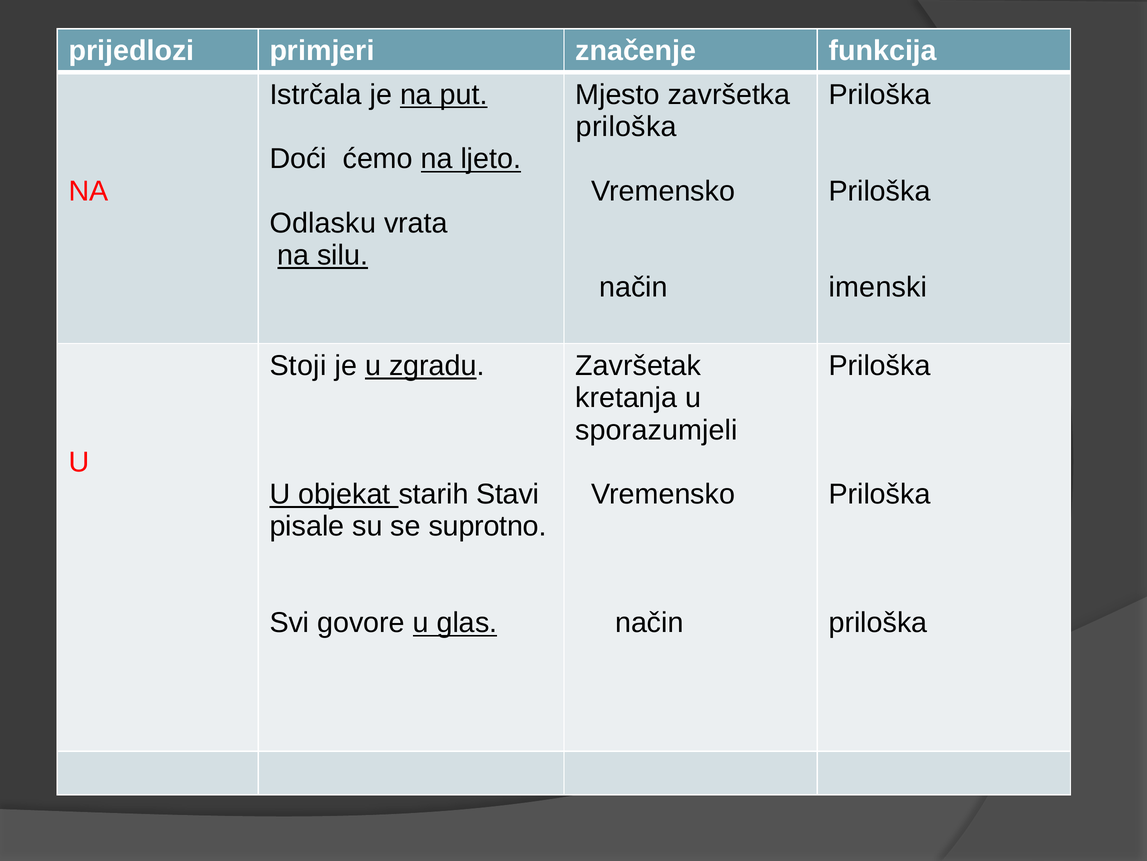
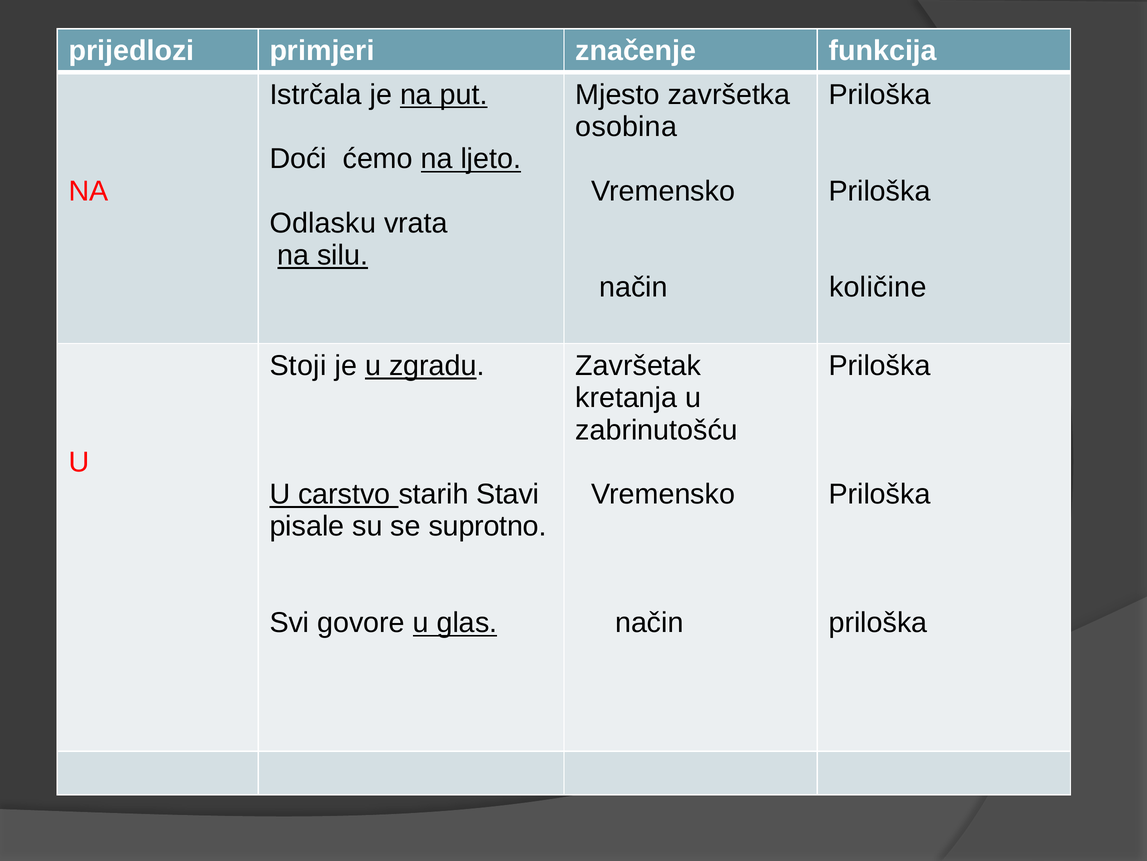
priloška: priloška -> osobina (626, 127)
imenski: imenski -> količine (878, 287)
sporazumjeli: sporazumjeli -> zabrinutošću (657, 430)
objekat: objekat -> carstvo (344, 494)
